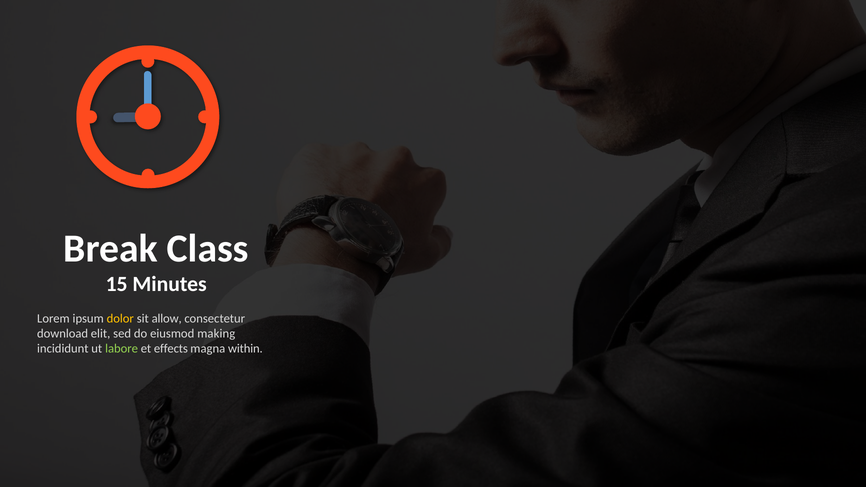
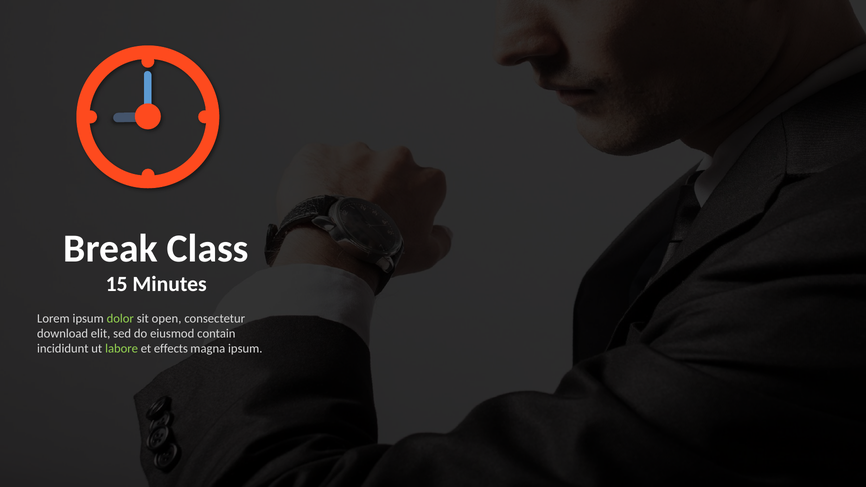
dolor colour: yellow -> light green (120, 318)
allow: allow -> open (167, 318)
making: making -> contain (216, 334)
magna within: within -> ipsum (245, 349)
